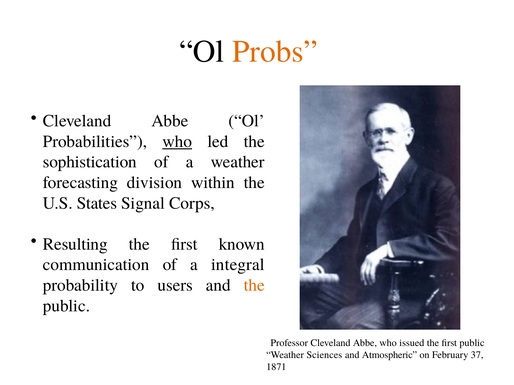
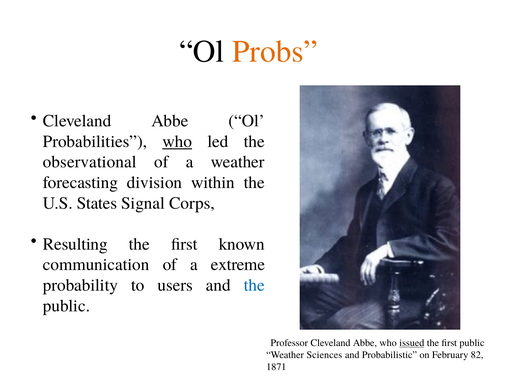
sophistication: sophistication -> observational (90, 162)
integral: integral -> extreme (238, 265)
the colour: orange -> blue (254, 286)
issued underline: none -> present (412, 343)
Atmospheric: Atmospheric -> Probabilistic (389, 355)
37: 37 -> 82 (477, 355)
